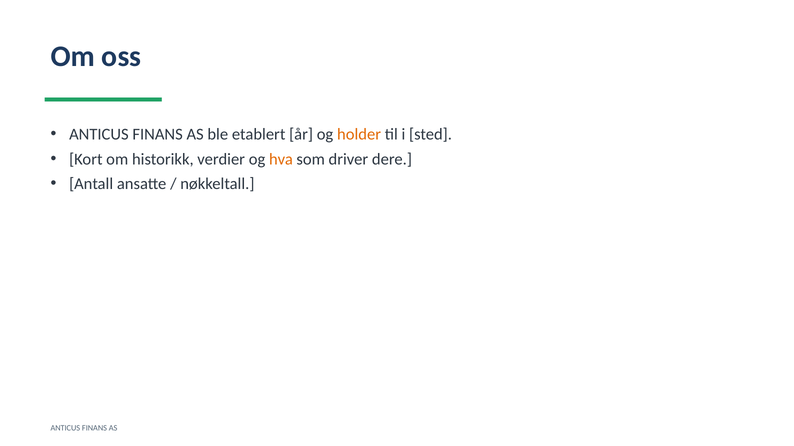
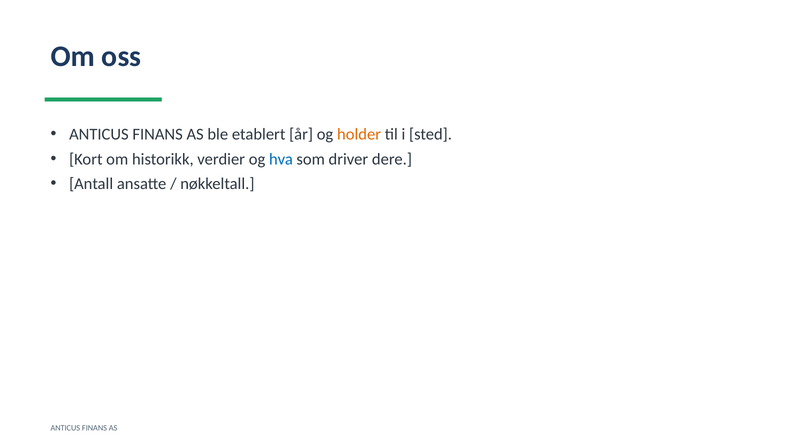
hva colour: orange -> blue (281, 159)
